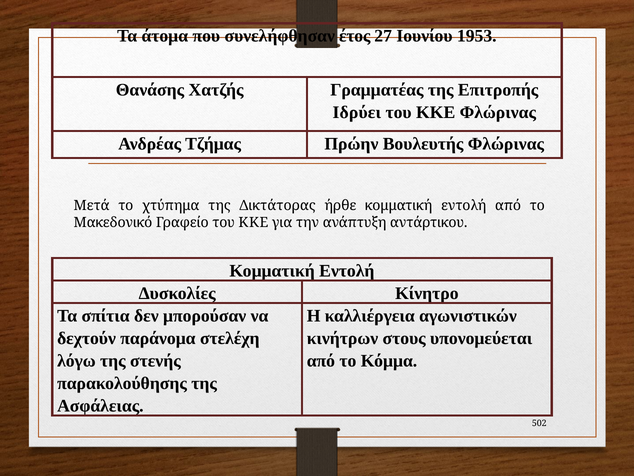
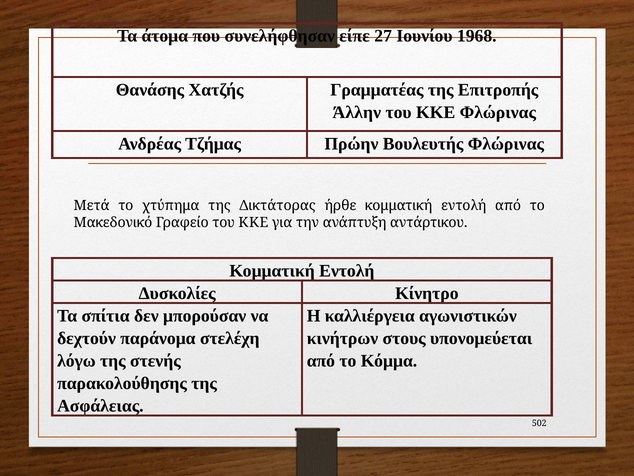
έτος: έτος -> είπε (355, 36)
1953: 1953 -> 1968 (477, 36)
Ιδρύει: Ιδρύει -> Άλλην (357, 112)
